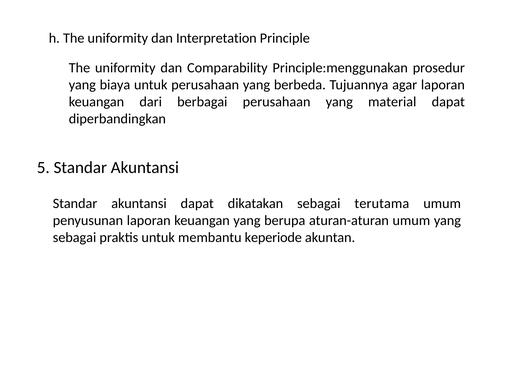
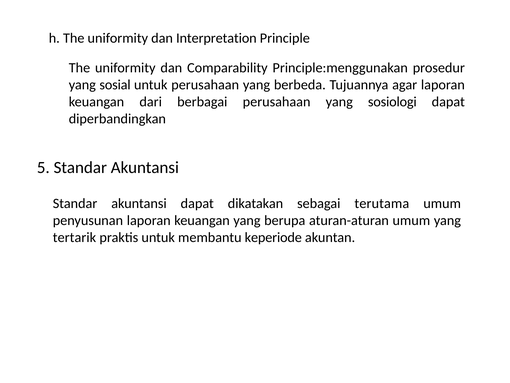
biaya: biaya -> sosial (115, 85)
material: material -> sosiologi (392, 102)
sebagai: sebagai -> tertarik (74, 237)
